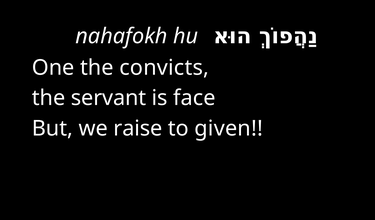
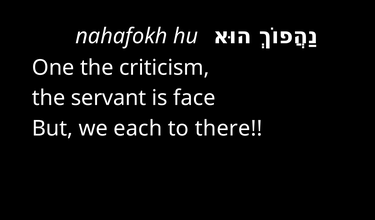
convicts: convicts -> criticism (164, 68)
raise: raise -> each (138, 128)
given: given -> there (229, 128)
